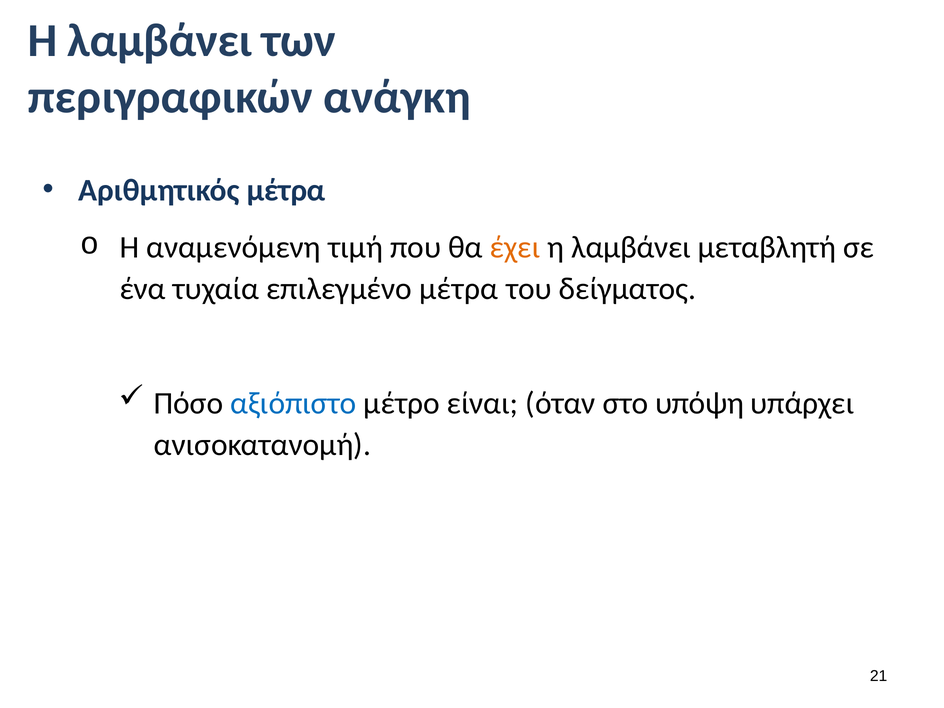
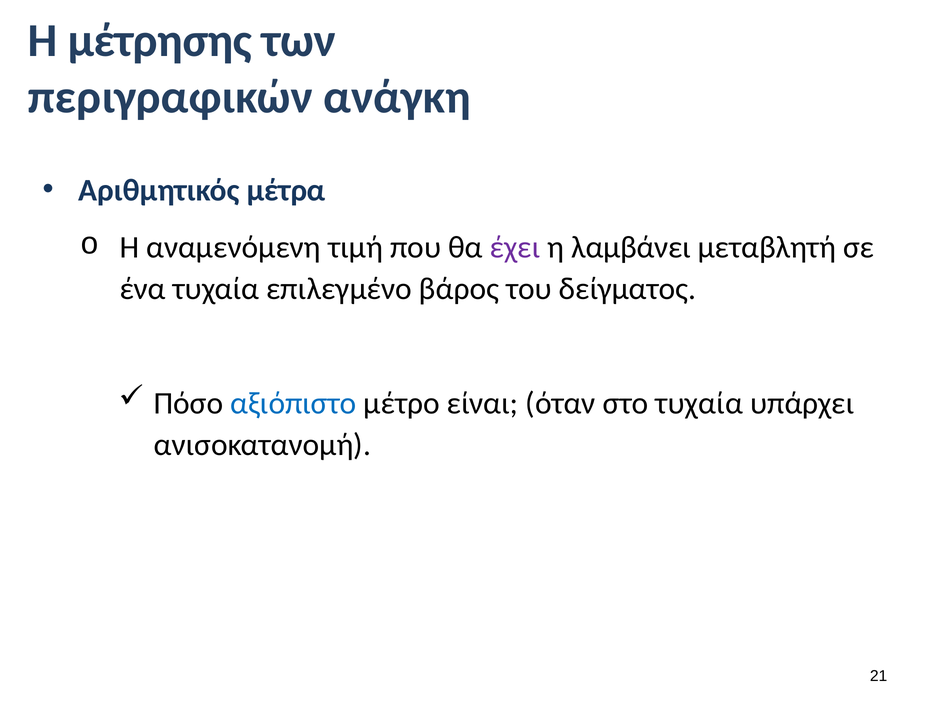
λαμβάνει: λαμβάνει -> μέτρησης (160, 40)
έχει colour: orange -> purple (515, 248)
επιλεγμένο μέτρα: μέτρα -> βάρος (459, 289)
στο υπόψη: υπόψη -> τυχαία (699, 403)
